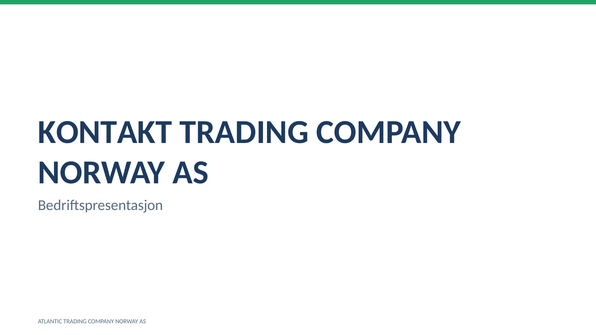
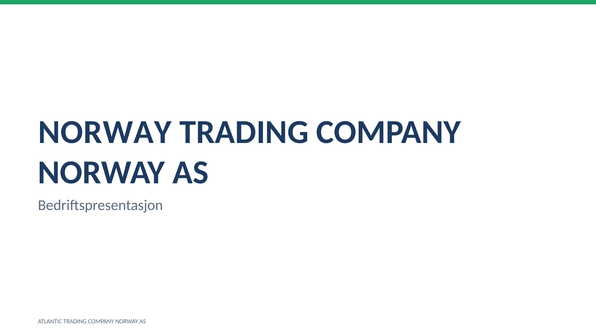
KONTAKT: KONTAKT -> NORWAY (105, 132)
